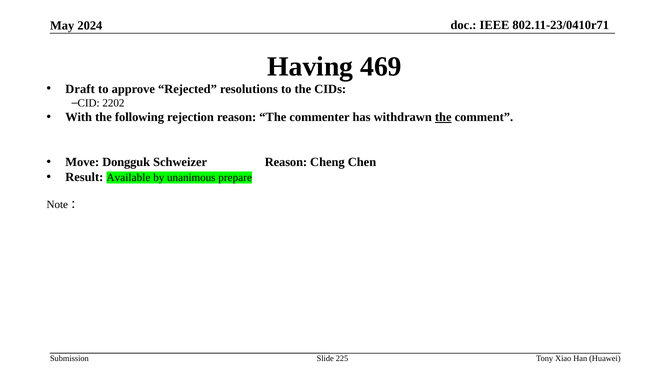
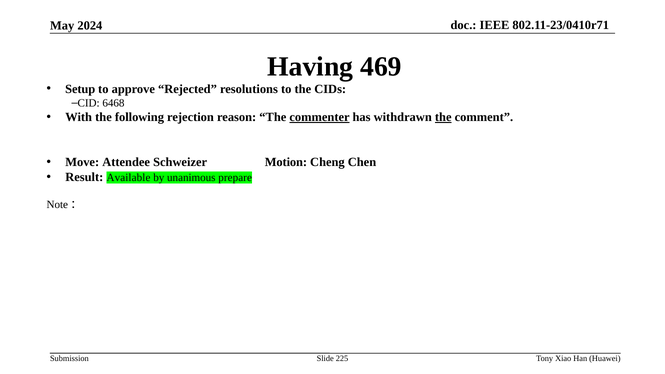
Draft: Draft -> Setup (80, 89)
2202: 2202 -> 6468 (113, 103)
commenter underline: none -> present (320, 117)
Dongguk: Dongguk -> Attendee (126, 162)
Schweizer Reason: Reason -> Motion (286, 162)
